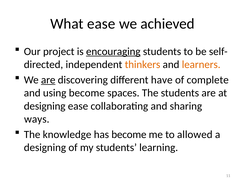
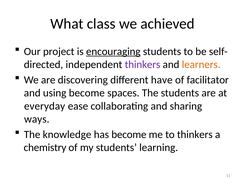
What ease: ease -> class (101, 24)
thinkers colour: orange -> purple (143, 64)
are underline: present -> none (48, 80)
complete: complete -> facilitator (208, 80)
designing: designing -> everyday (45, 106)
to allowed: allowed -> thinkers (195, 134)
designing: designing -> chemistry (45, 147)
